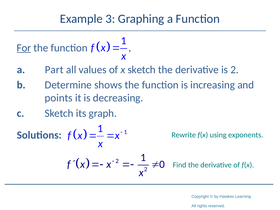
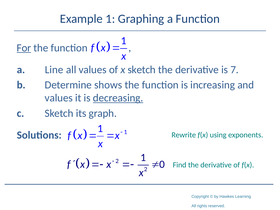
Example 3: 3 -> 1 (110, 19)
Part: Part -> Line (54, 70)
is 2: 2 -> 7 (235, 70)
points: points -> values (59, 98)
decreasing underline: none -> present (118, 98)
